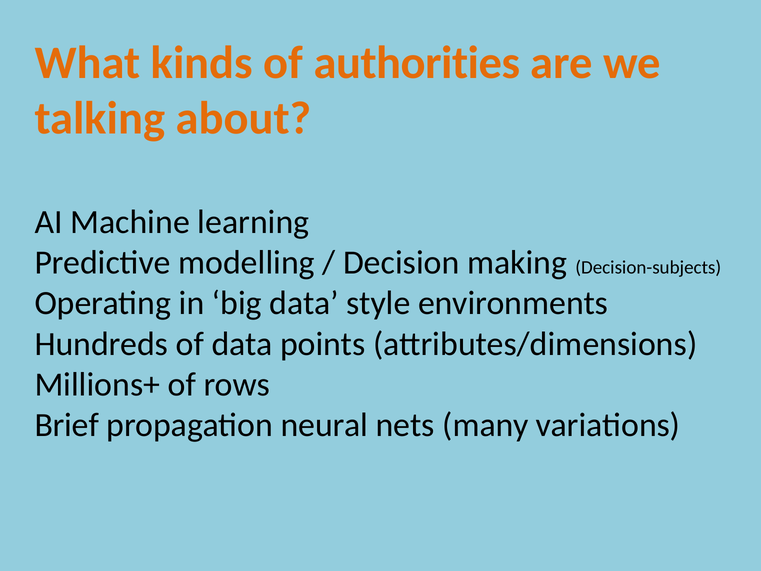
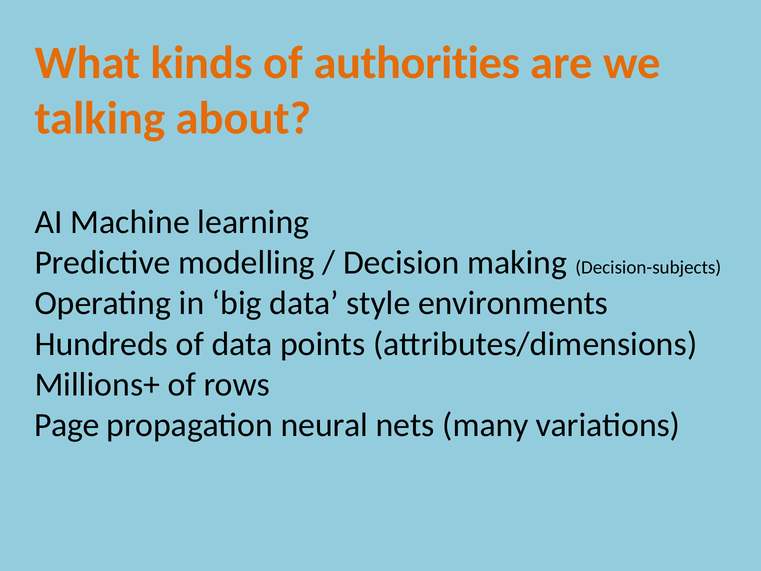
Brief: Brief -> Page (67, 425)
